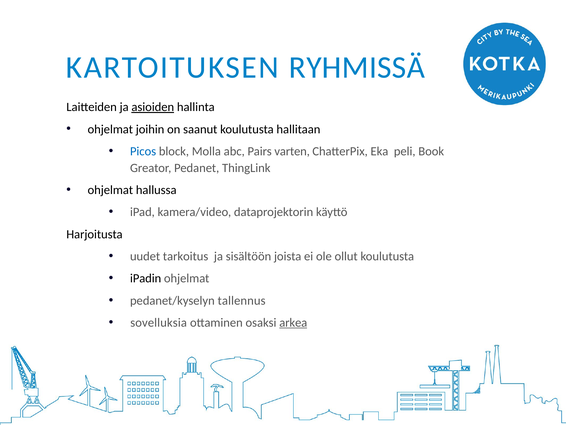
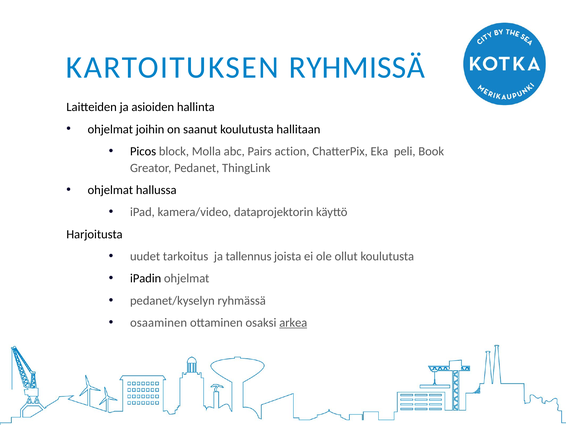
asioiden underline: present -> none (153, 107)
Picos colour: blue -> black (143, 151)
varten: varten -> action (292, 151)
sisältöön: sisältöön -> tallennus (249, 256)
tallennus: tallennus -> ryhmässä (242, 300)
sovelluksia: sovelluksia -> osaaminen (159, 322)
